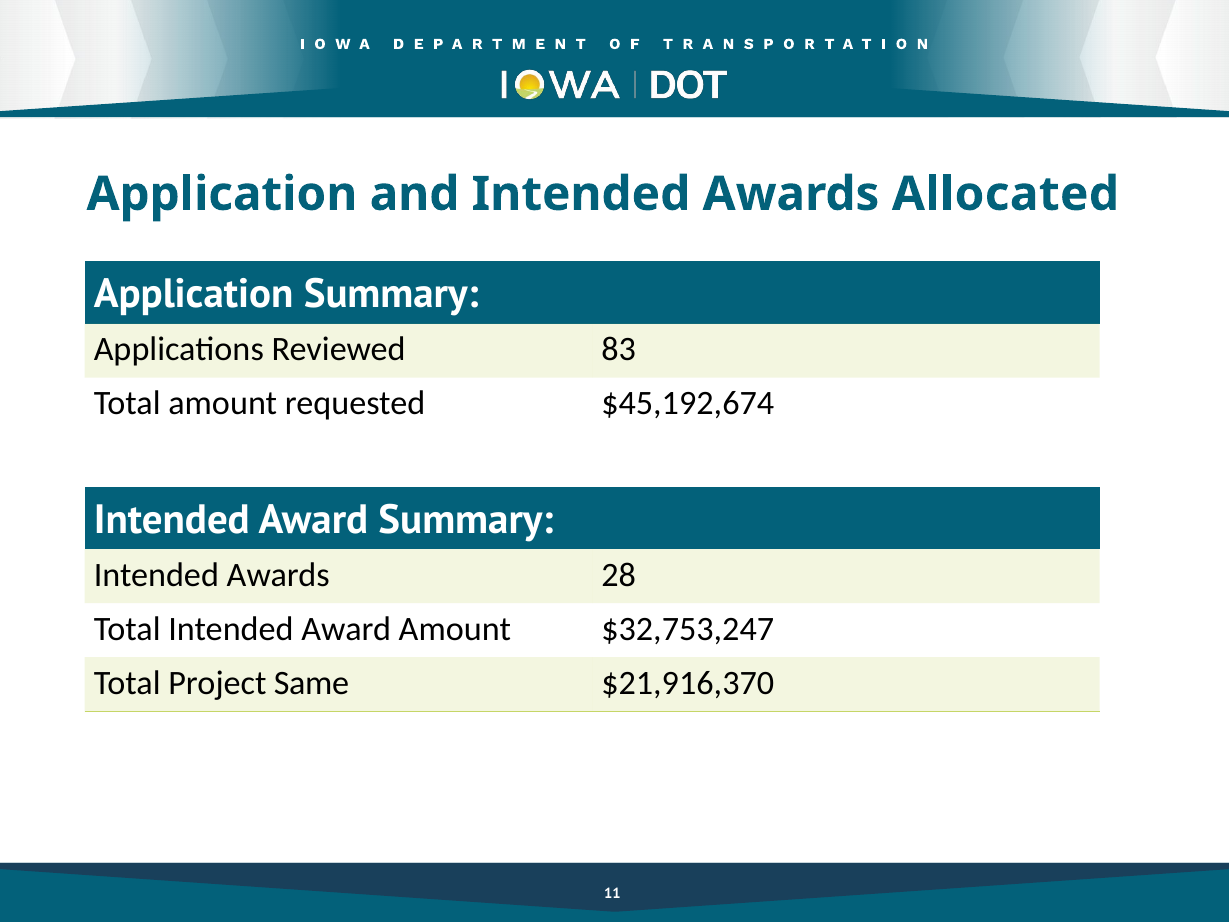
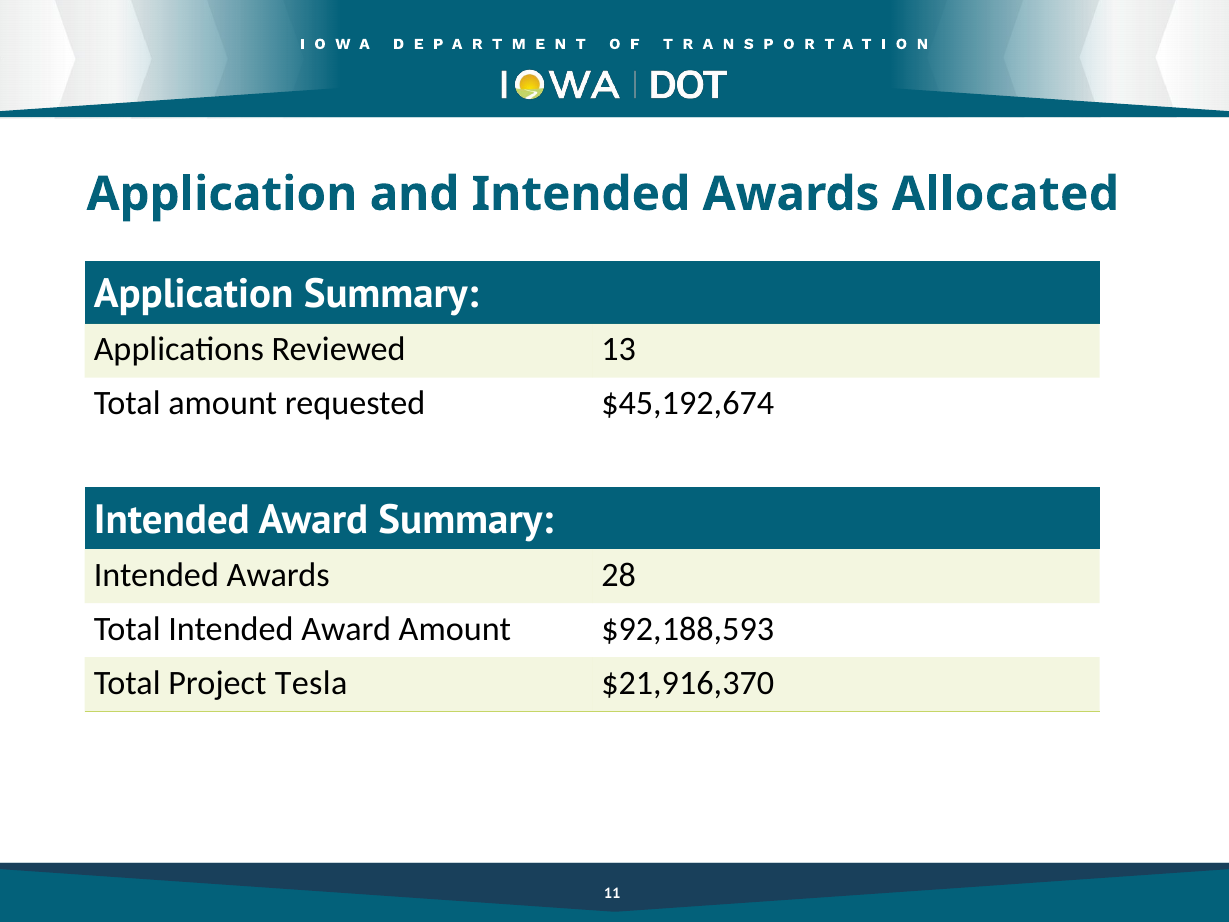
83: 83 -> 13 (619, 349)
$32,753,247: $32,753,247 -> $92,188,593 (688, 629)
Same: Same -> Tesla (311, 683)
